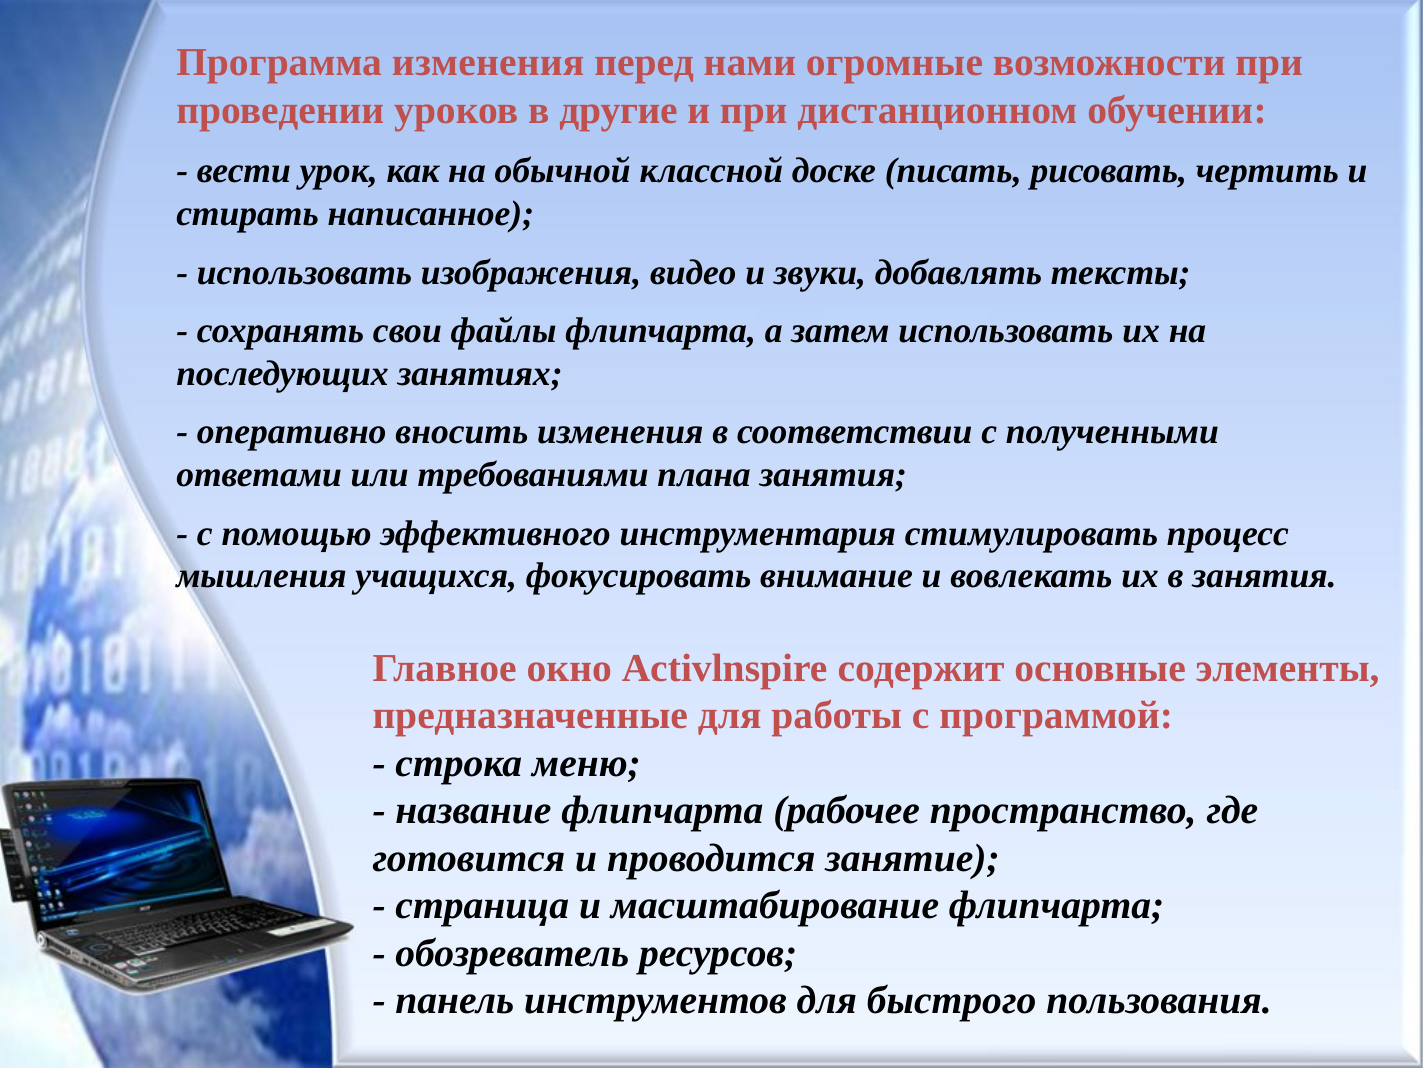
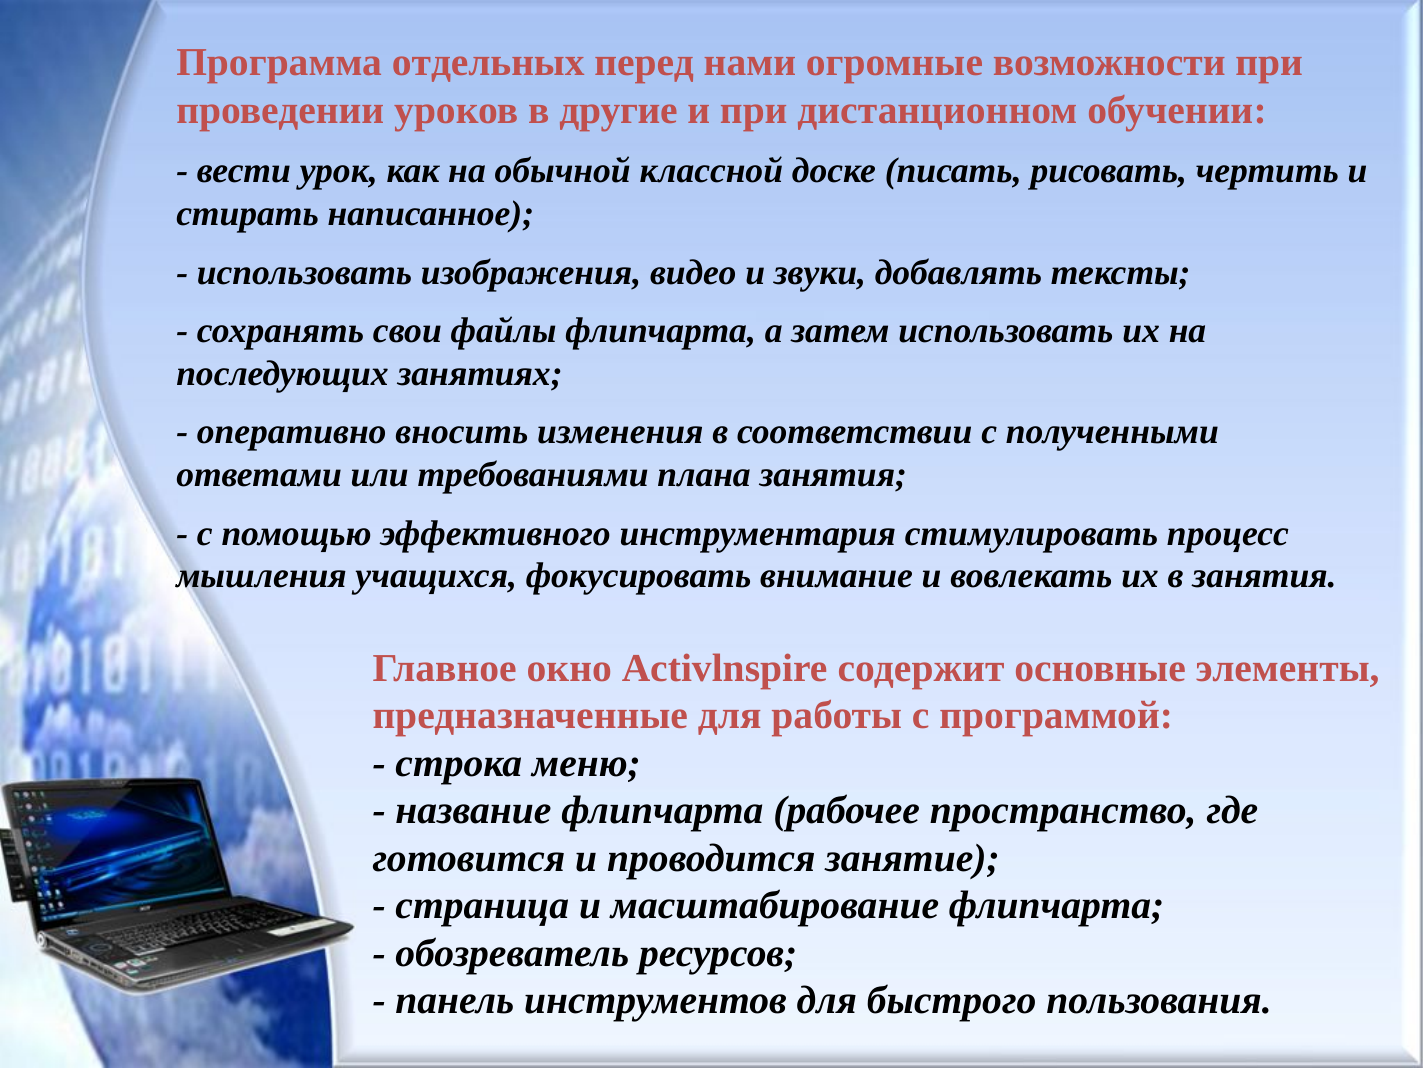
Программа изменения: изменения -> отдельных (488, 63)
